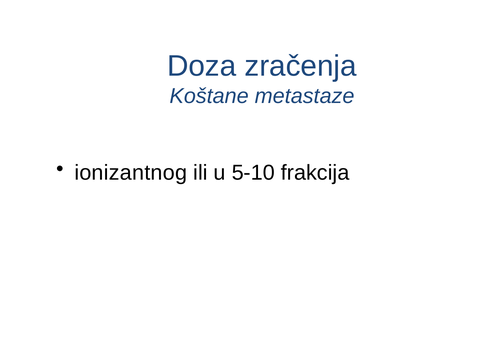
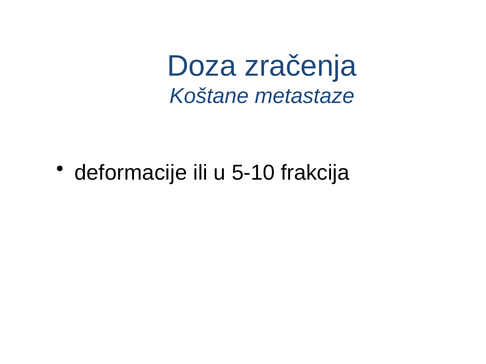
ionizantnog: ionizantnog -> deformacije (131, 173)
